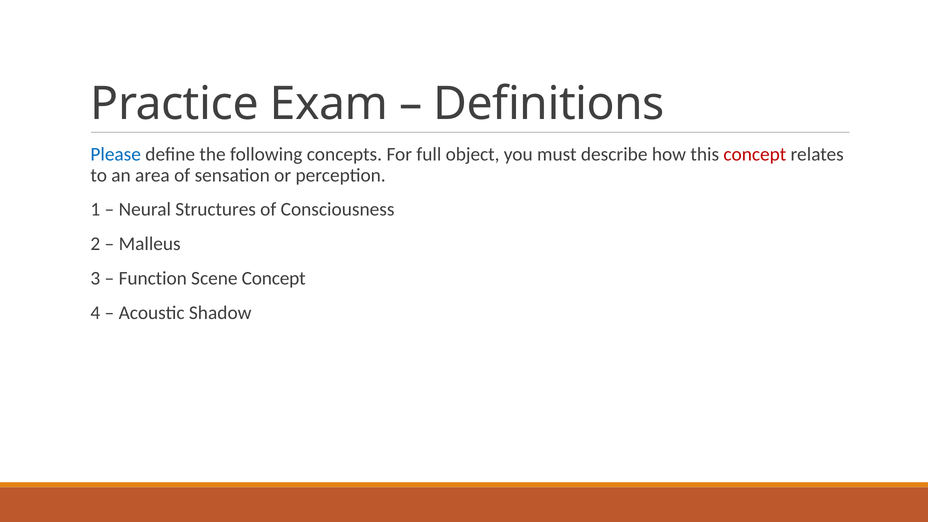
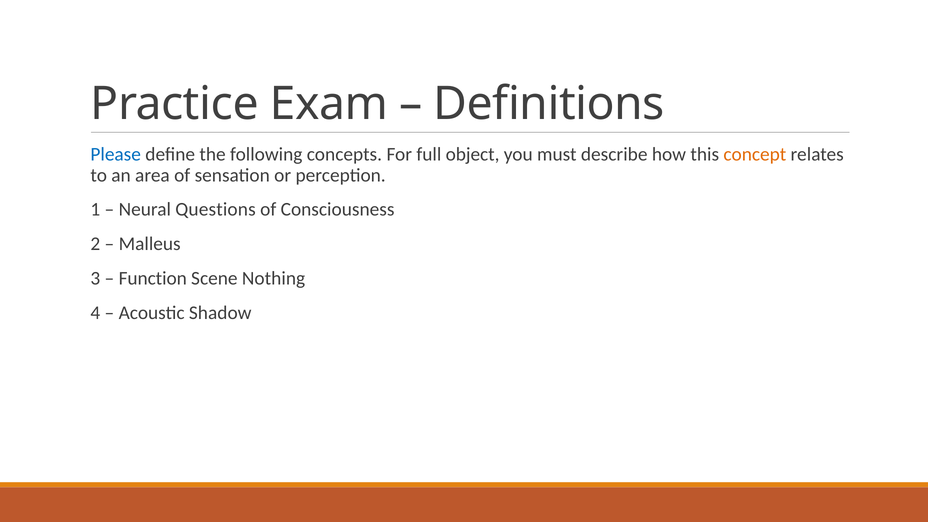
concept colour: red -> orange (755, 154)
Structures: Structures -> Questions (216, 210)
Scene Concept: Concept -> Nothing (274, 278)
